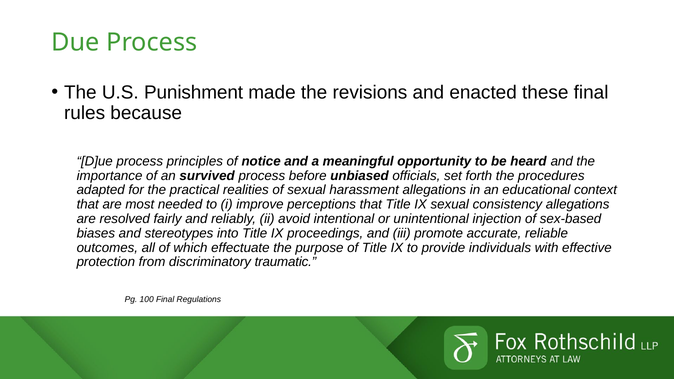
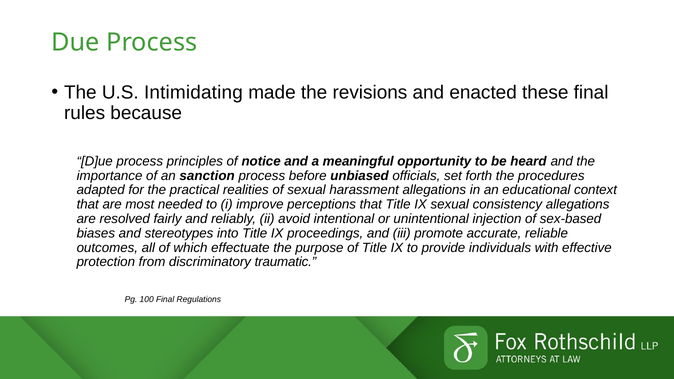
Punishment: Punishment -> Intimidating (193, 92)
survived: survived -> sanction (207, 176)
